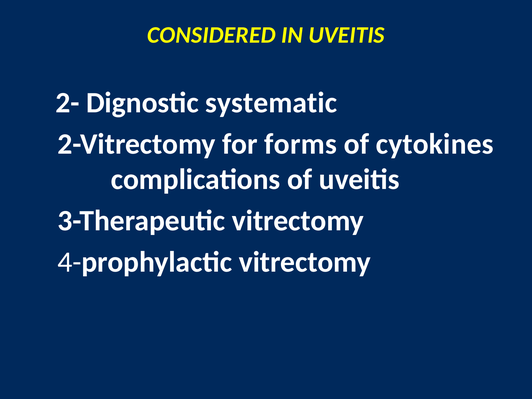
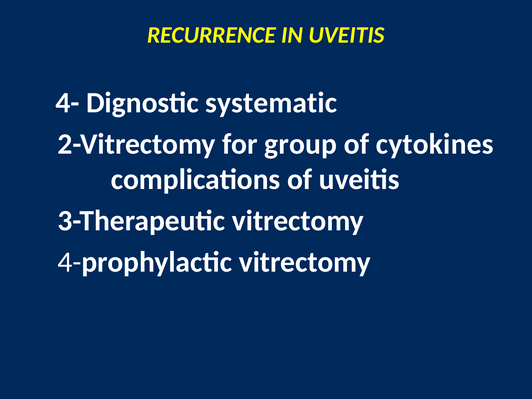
CONSIDERED: CONSIDERED -> RECURRENCE (212, 35)
2-: 2- -> 4- (67, 103)
forms: forms -> group (301, 144)
